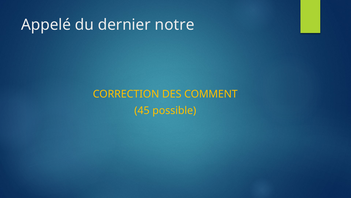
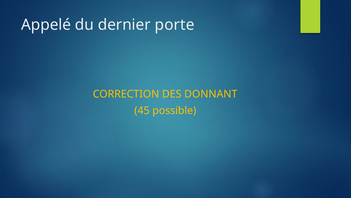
notre: notre -> porte (175, 25)
COMMENT: COMMENT -> DONNANT (211, 94)
